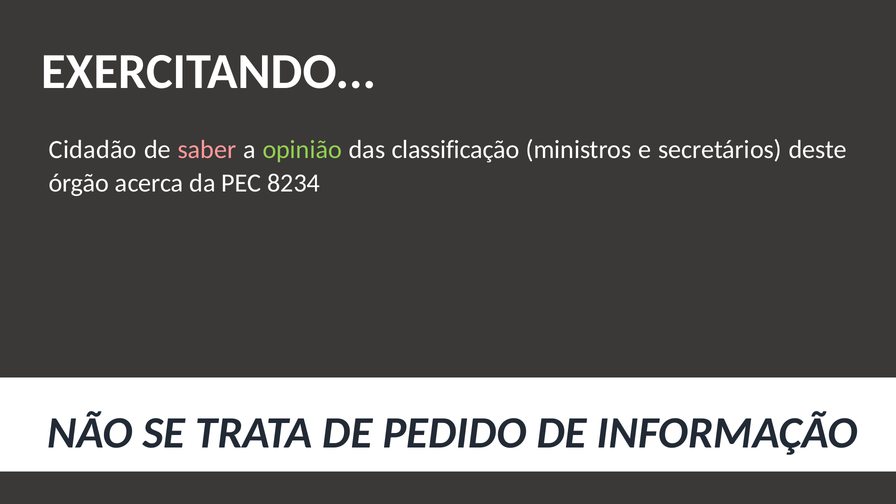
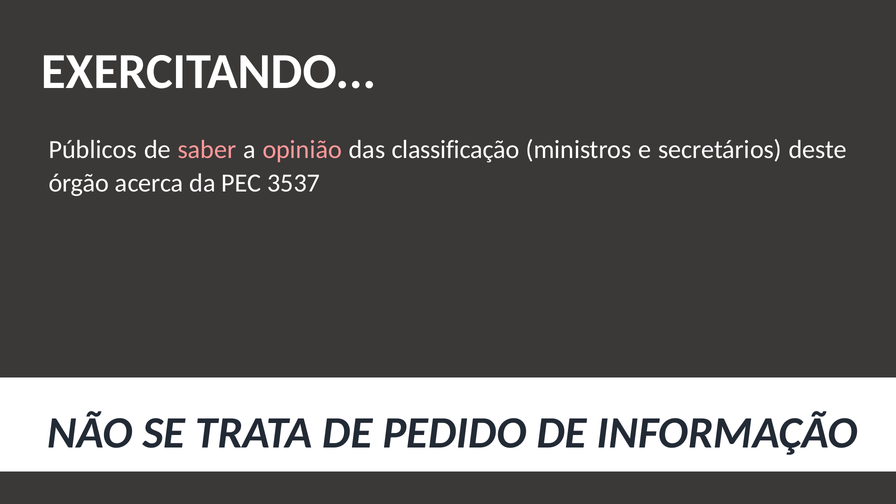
Cidadão: Cidadão -> Públicos (93, 150)
opinião colour: light green -> pink (302, 150)
8234: 8234 -> 3537 (294, 183)
